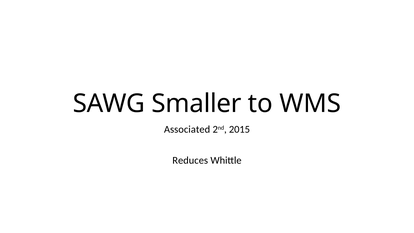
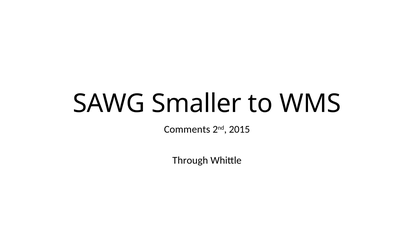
Associated: Associated -> Comments (187, 129)
Reduces: Reduces -> Through (190, 160)
